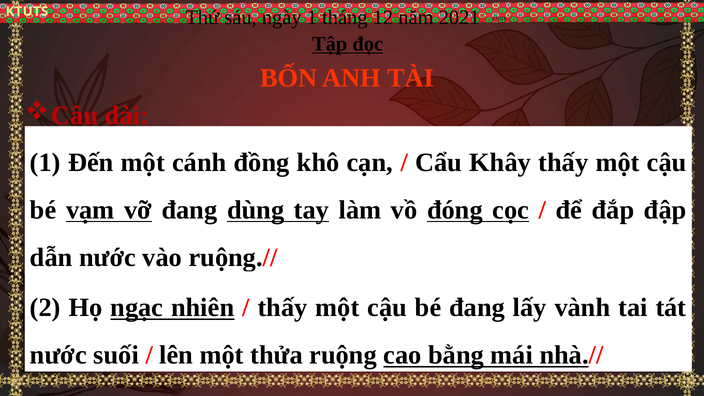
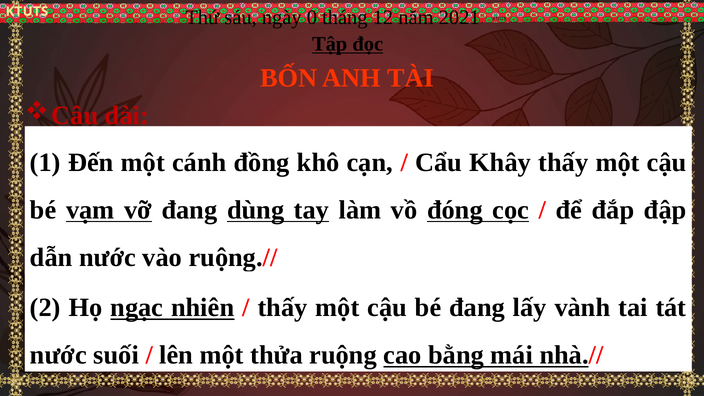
ngày 1: 1 -> 0 (312, 18)
